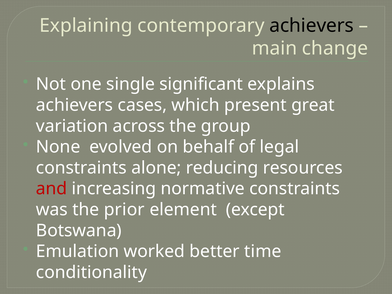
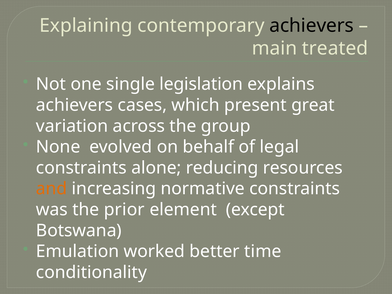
change: change -> treated (335, 48)
significant: significant -> legislation (201, 84)
and colour: red -> orange (52, 189)
